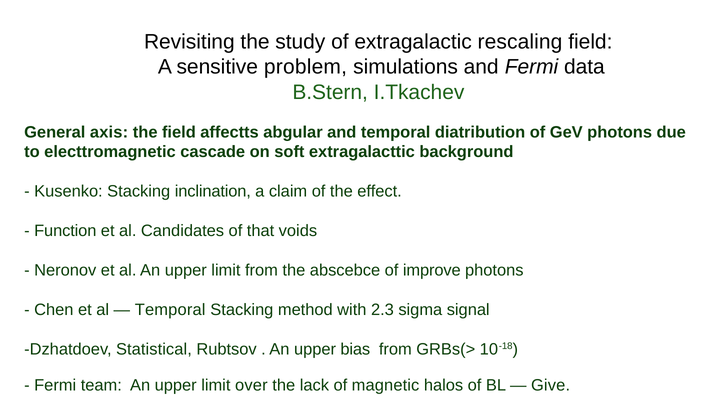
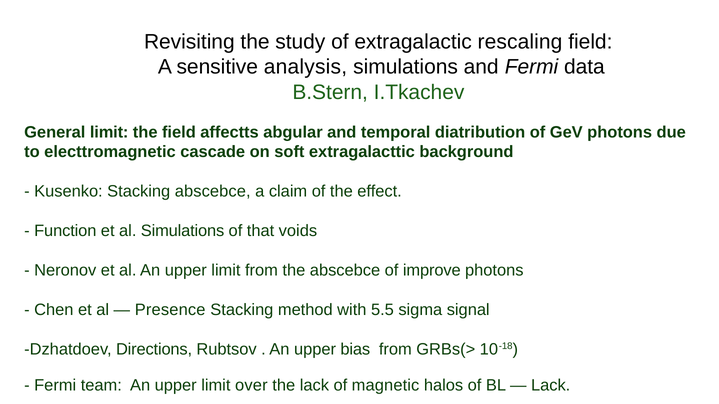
problem: problem -> analysis (305, 67)
General axis: axis -> limit (109, 132)
Stacking inclination: inclination -> abscebce (213, 192)
al Candidates: Candidates -> Simulations (183, 231)
Temporal: Temporal -> Presence (170, 310)
2.3: 2.3 -> 5.5 (382, 310)
Statistical: Statistical -> Directions (154, 350)
Give: Give -> Lack (551, 386)
